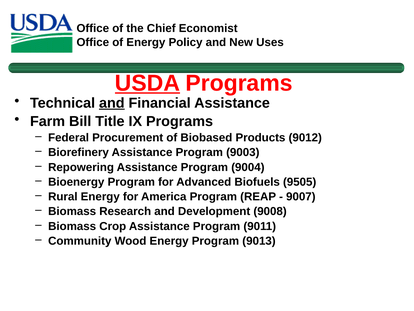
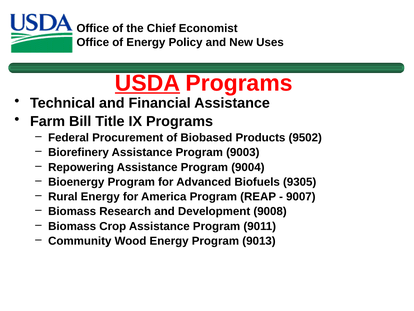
and underline: present -> none (112, 103)
9012: 9012 -> 9502 (305, 138)
9505: 9505 -> 9305 (300, 182)
